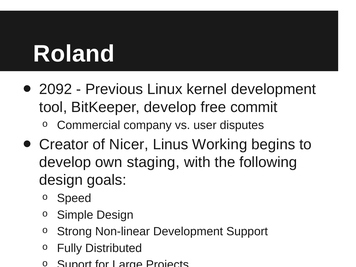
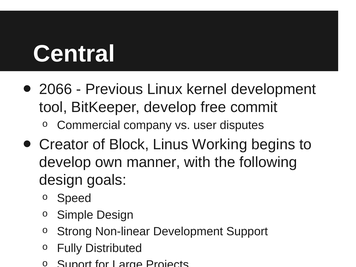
Roland: Roland -> Central (74, 54)
2092: 2092 -> 2066 (56, 89)
Nicer: Nicer -> Block (129, 144)
staging: staging -> manner (153, 162)
